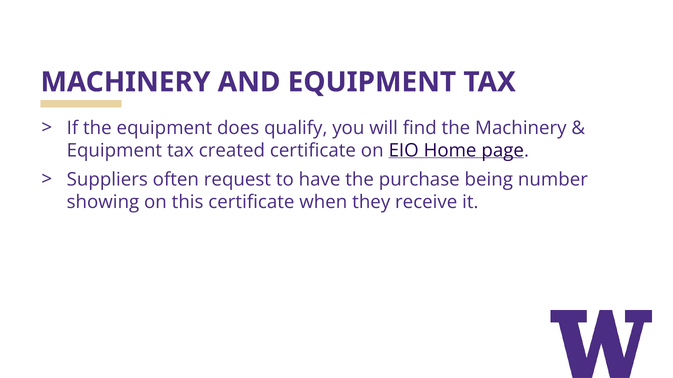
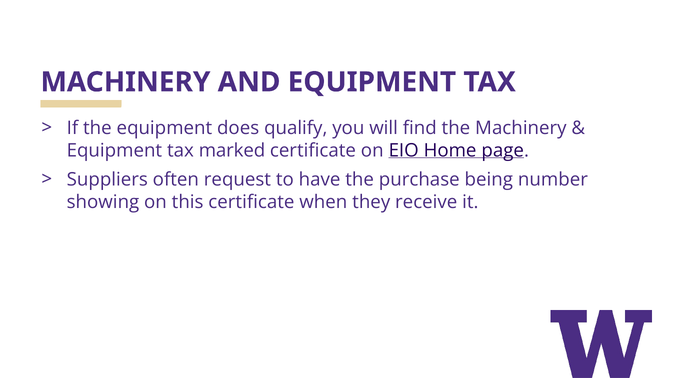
created: created -> marked (232, 151)
